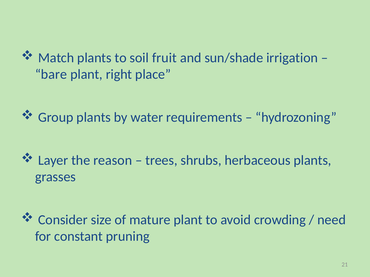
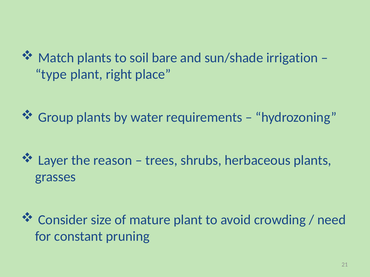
fruit: fruit -> bare (165, 58)
bare: bare -> type (51, 75)
